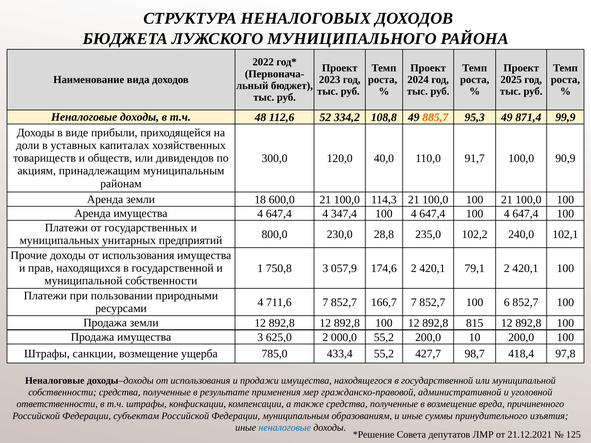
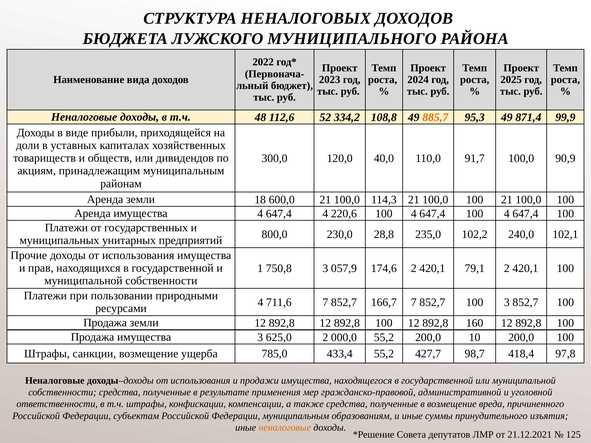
347,4: 347,4 -> 220,6 (344, 214)
100 6: 6 -> 3 (507, 303)
815: 815 -> 160 (475, 323)
неналоговые colour: blue -> orange (285, 428)
